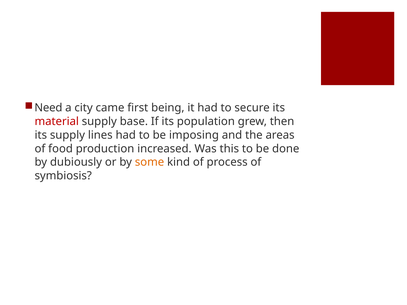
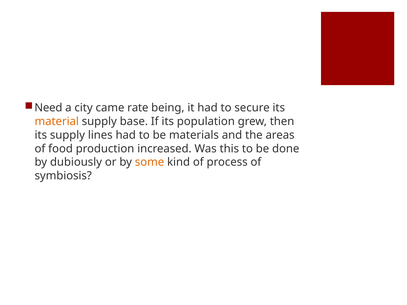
first: first -> rate (138, 108)
material colour: red -> orange (57, 122)
imposing: imposing -> materials (194, 135)
